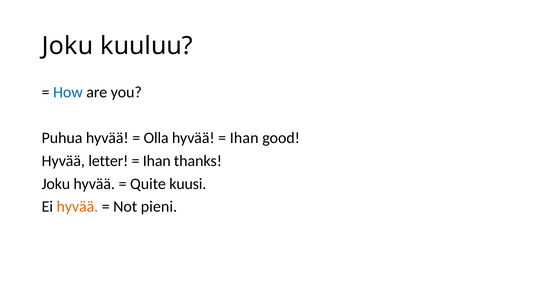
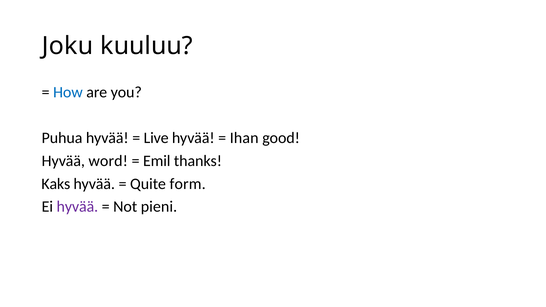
Olla: Olla -> Live (156, 138)
letter: letter -> word (108, 161)
Ihan: Ihan -> Emil (157, 161)
Joku: Joku -> Kaks (56, 184)
kuusi: kuusi -> form (188, 184)
hyvää colour: orange -> purple (77, 207)
